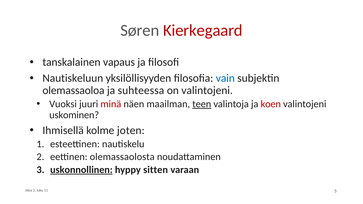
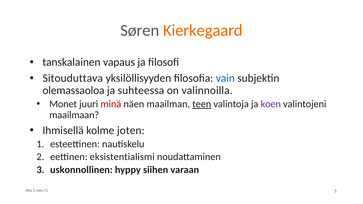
Kierkegaard colour: red -> orange (203, 30)
Nautiskeluun: Nautiskeluun -> Sitouduttava (73, 78)
on valintojeni: valintojeni -> valinnoilla (207, 91)
Vuoksi: Vuoksi -> Monet (63, 104)
koen colour: red -> purple (271, 104)
uskominen: uskominen -> maailmaan (74, 115)
olemassaolosta: olemassaolosta -> eksistentialismi (122, 157)
uskonnollinen underline: present -> none (81, 170)
sitten: sitten -> siihen (156, 170)
